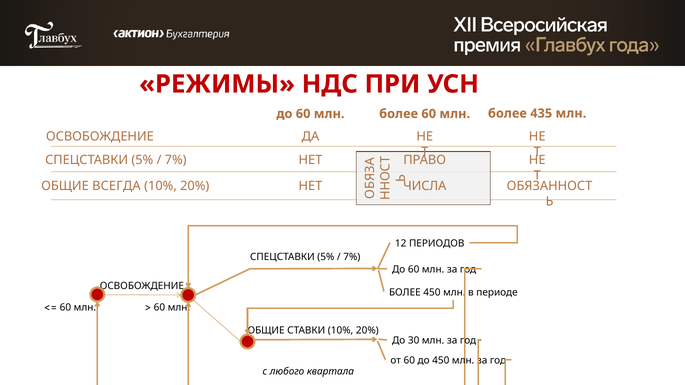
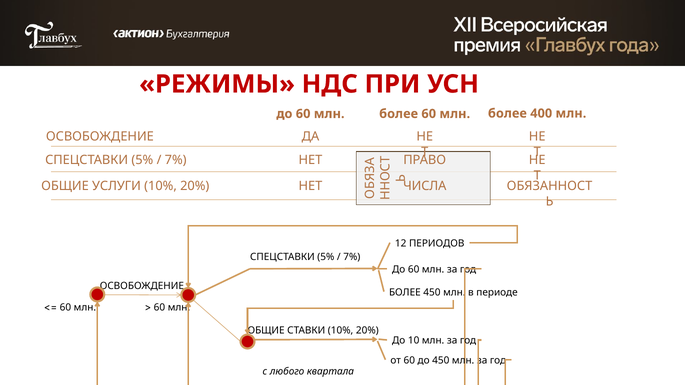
435: 435 -> 400 (541, 113)
ВСЕГДА: ВСЕГДА -> УСЛУГИ (116, 186)
30: 30 -> 10 (414, 341)
